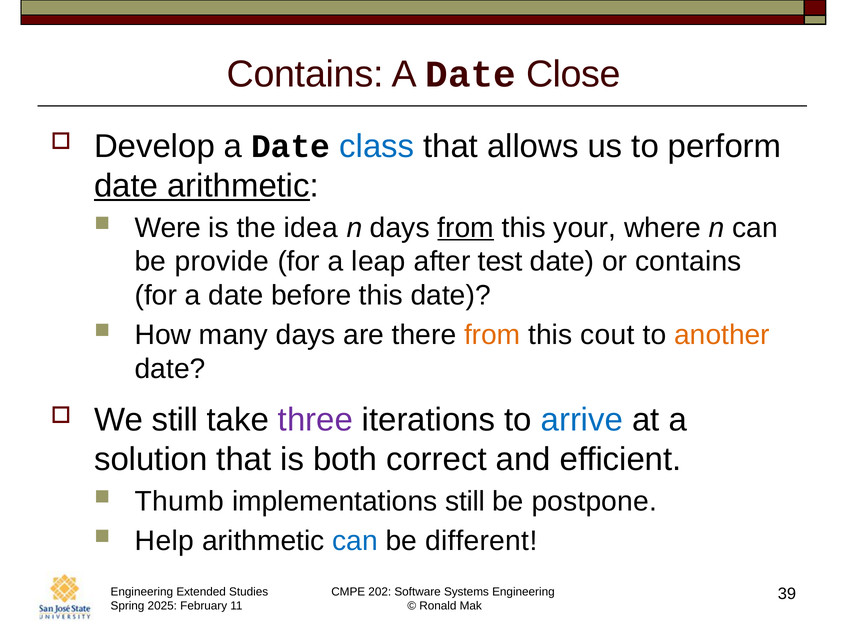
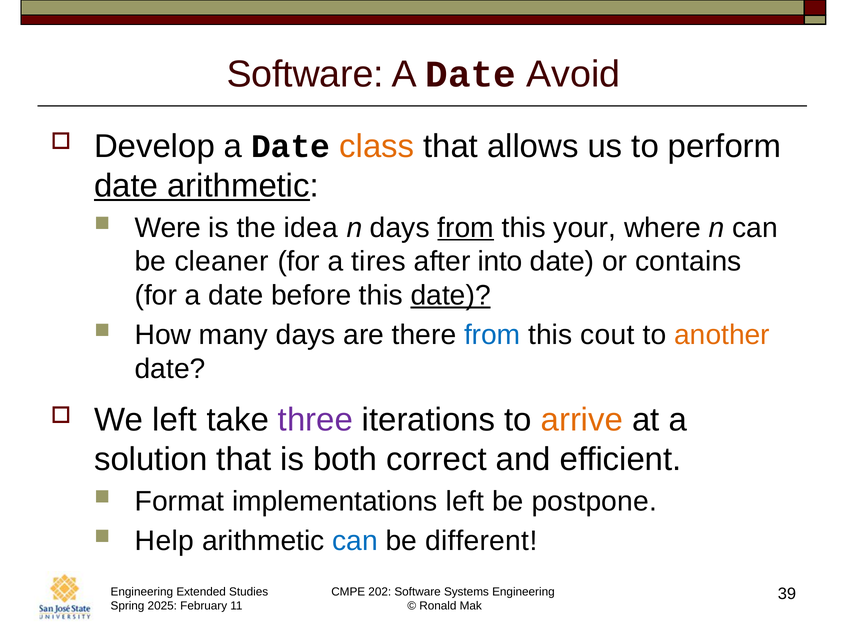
Contains: Contains -> Software (305, 75)
Close: Close -> Avoid (573, 75)
class colour: blue -> orange (377, 146)
provide: provide -> cleaner (222, 262)
leap: leap -> tires (379, 262)
test: test -> into (500, 262)
date underline: none -> present (451, 296)
from colour: orange -> blue (492, 335)
We still: still -> left (175, 420)
arrive colour: blue -> orange (582, 420)
Thumb: Thumb -> Format (179, 502)
implementations still: still -> left (465, 502)
